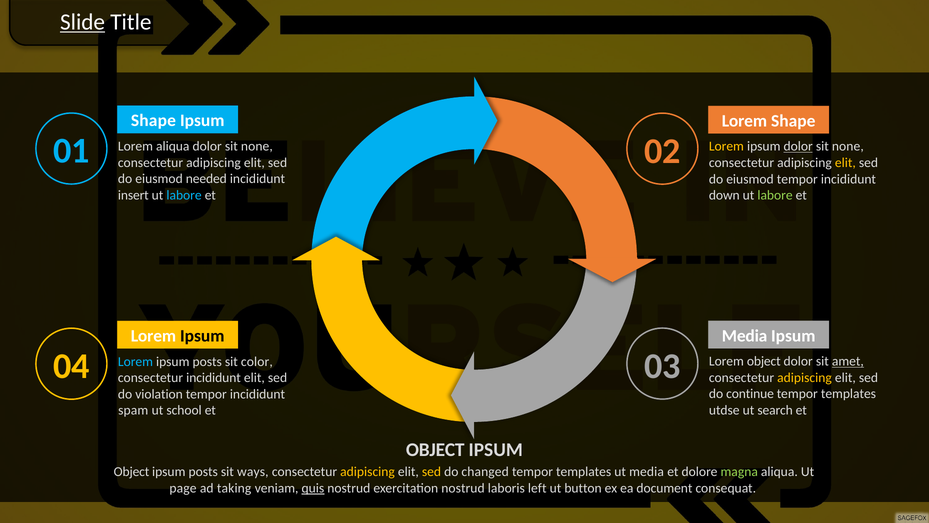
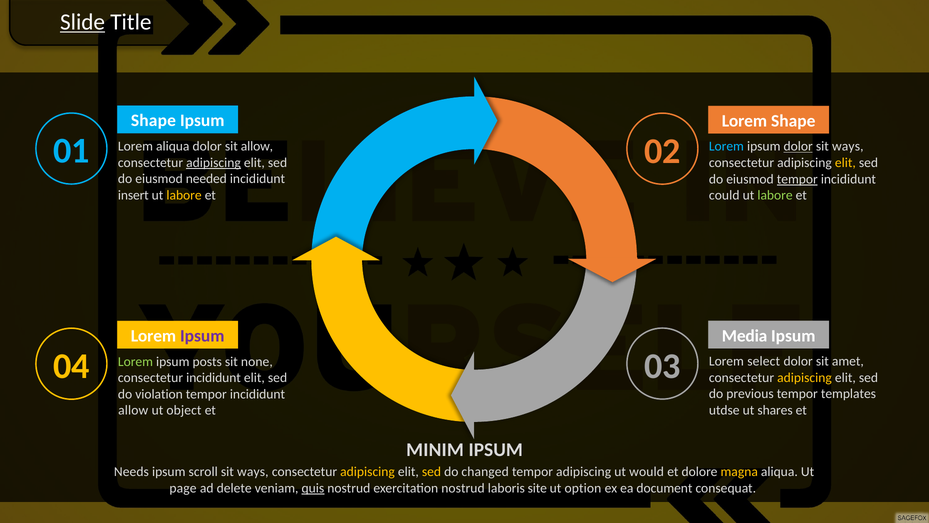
none: none -> allow (257, 146)
Lorem colour: yellow -> light blue (726, 146)
none: none -> ways (848, 146)
adipiscing underline: none -> present (214, 162)
tempor underline: none -> present (797, 179)
labore colour: light blue -> yellow (184, 195)
down: down -> could (724, 195)
Ipsum colour: black -> purple (202, 336)
Lorem object: object -> select (764, 361)
amet underline: present -> none (848, 361)
Lorem colour: light blue -> light green (135, 361)
color: color -> none (257, 361)
continue: continue -> previous (750, 394)
search: search -> shares (775, 410)
spam: spam -> allow (133, 410)
school: school -> object (184, 410)
OBJECT: OBJECT -> MINIM (435, 450)
Object: Object -> Needs (131, 472)
posts: posts -> scroll (203, 472)
templates: templates -> adipiscing (584, 472)
ut media: media -> would (647, 472)
magna colour: light green -> yellow (739, 472)
taking: taking -> delete (234, 488)
left: left -> site (537, 488)
button: button -> option (583, 488)
